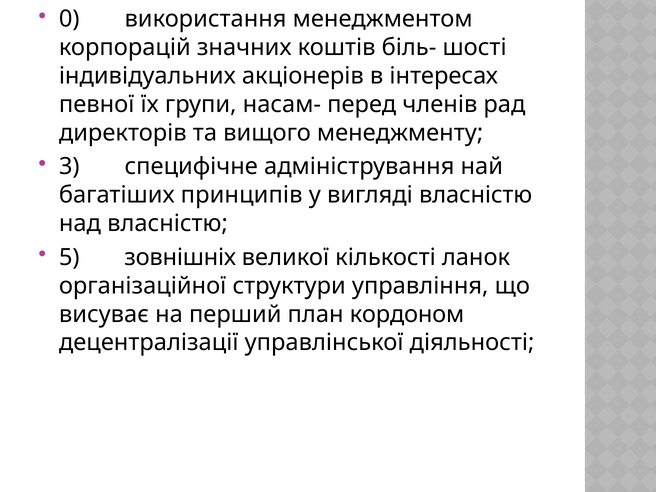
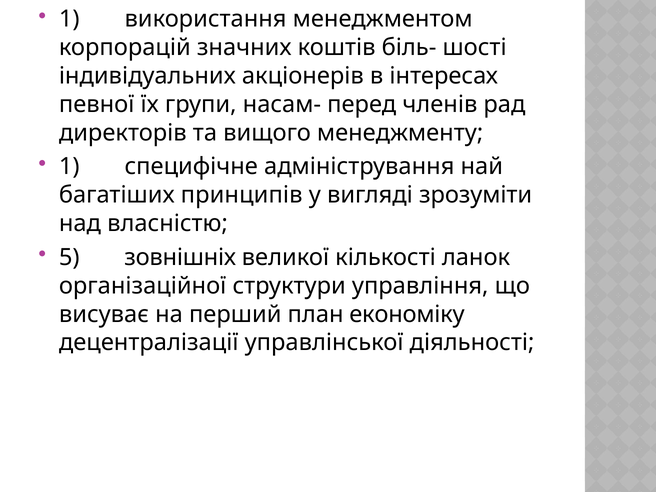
0: 0 -> 1 (69, 19)
3: 3 -> 1 (69, 167)
вигляді власністю: власністю -> зрозуміти (476, 195)
кордоном: кордоном -> економіку (407, 314)
